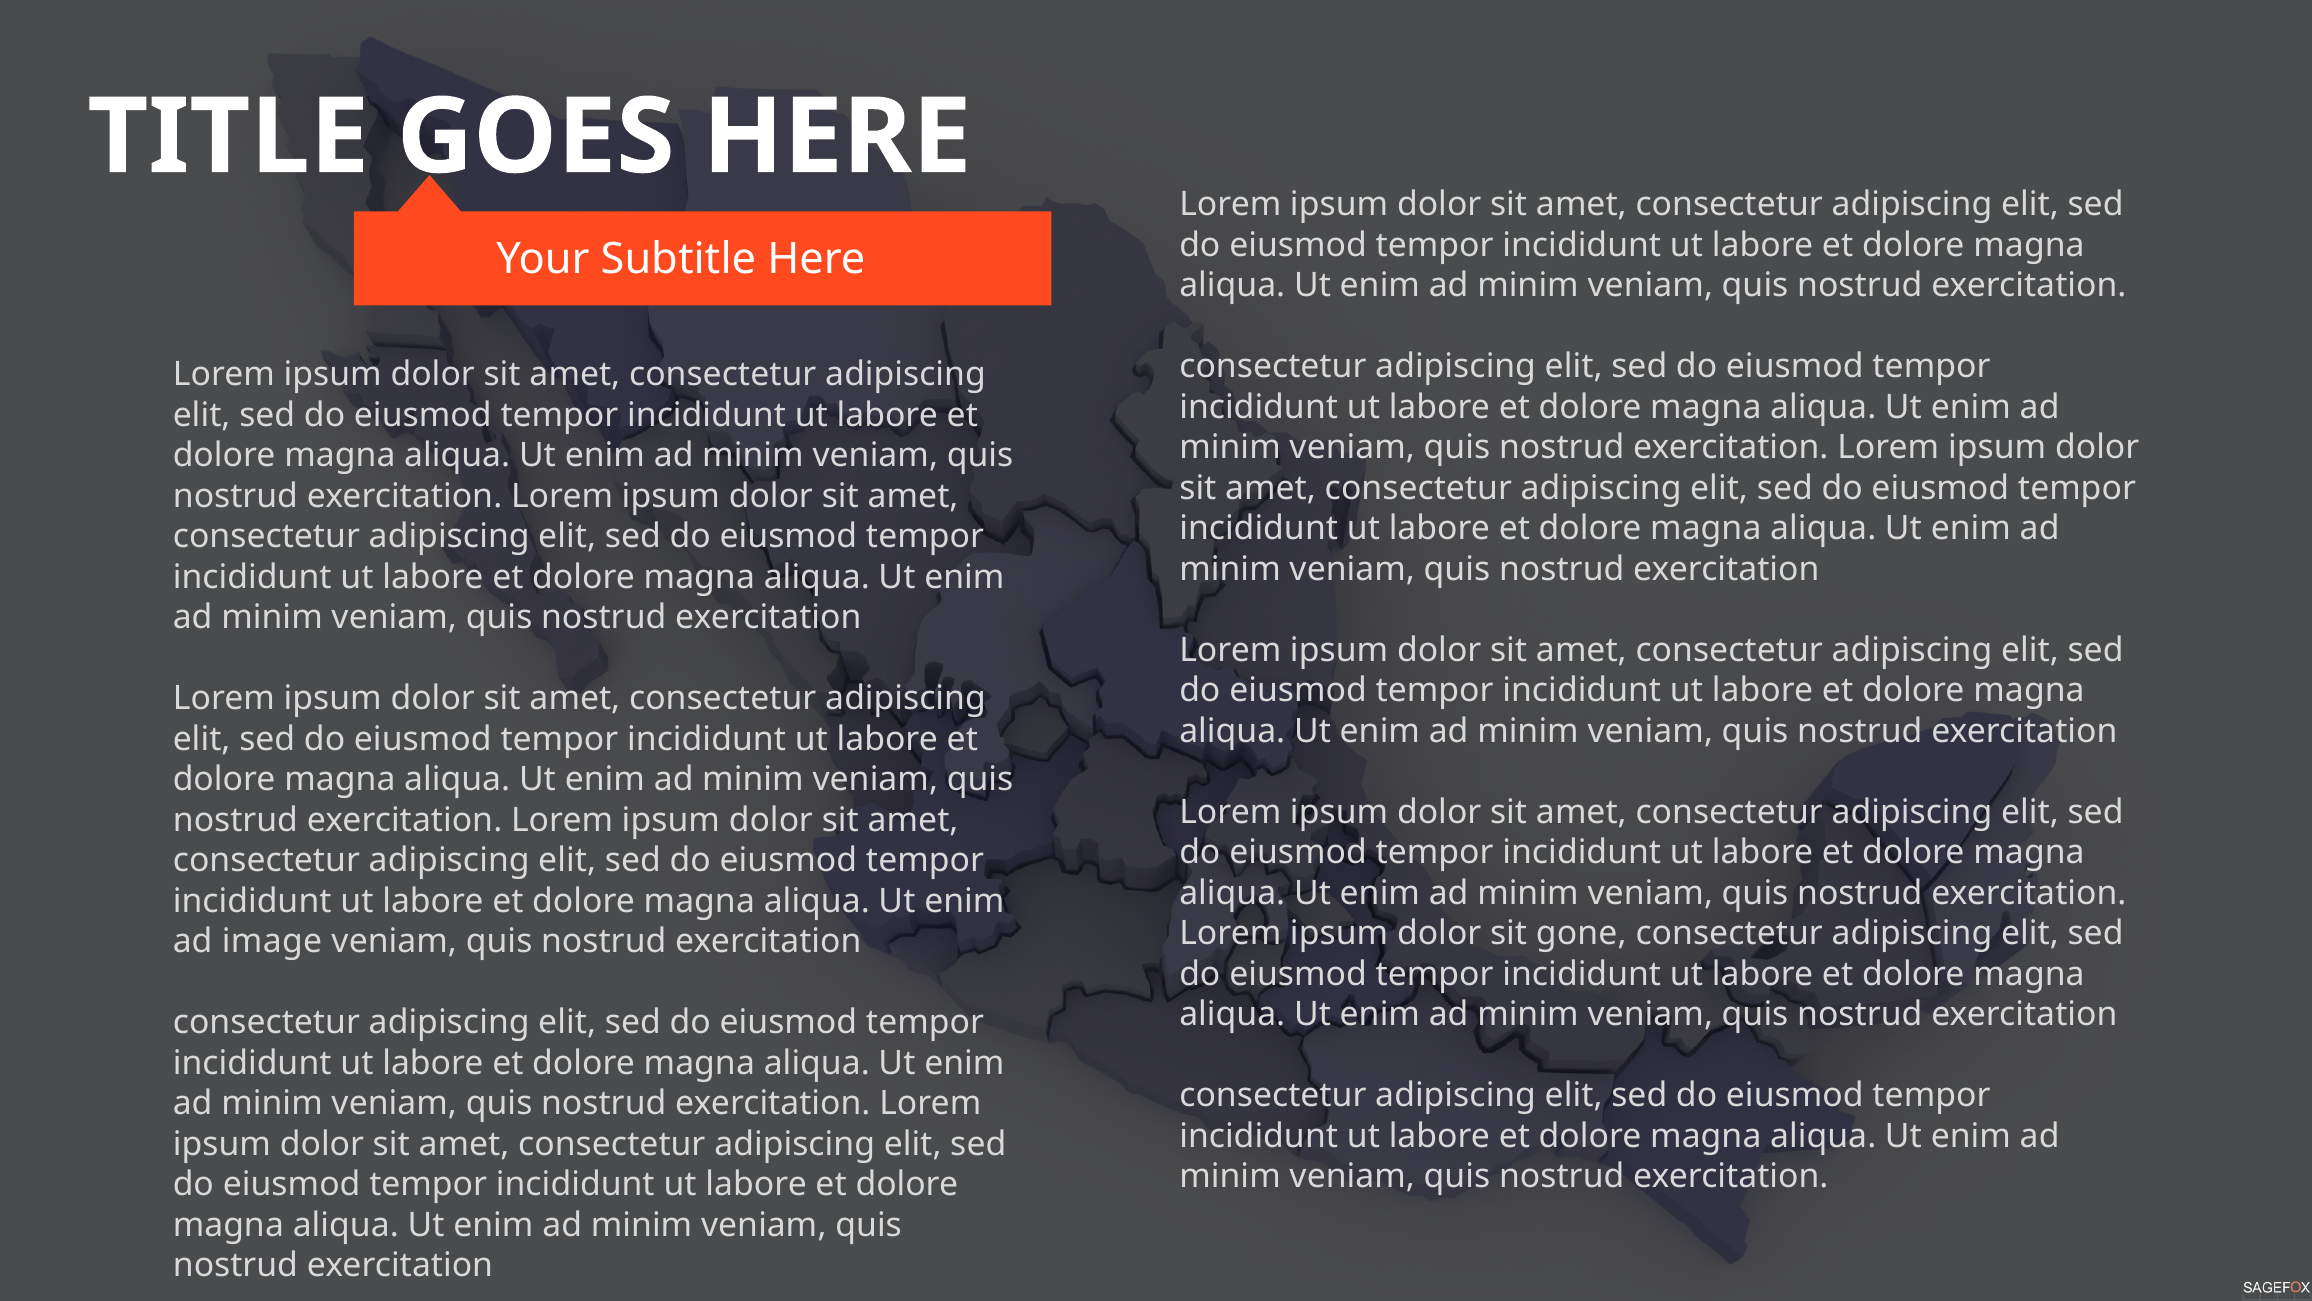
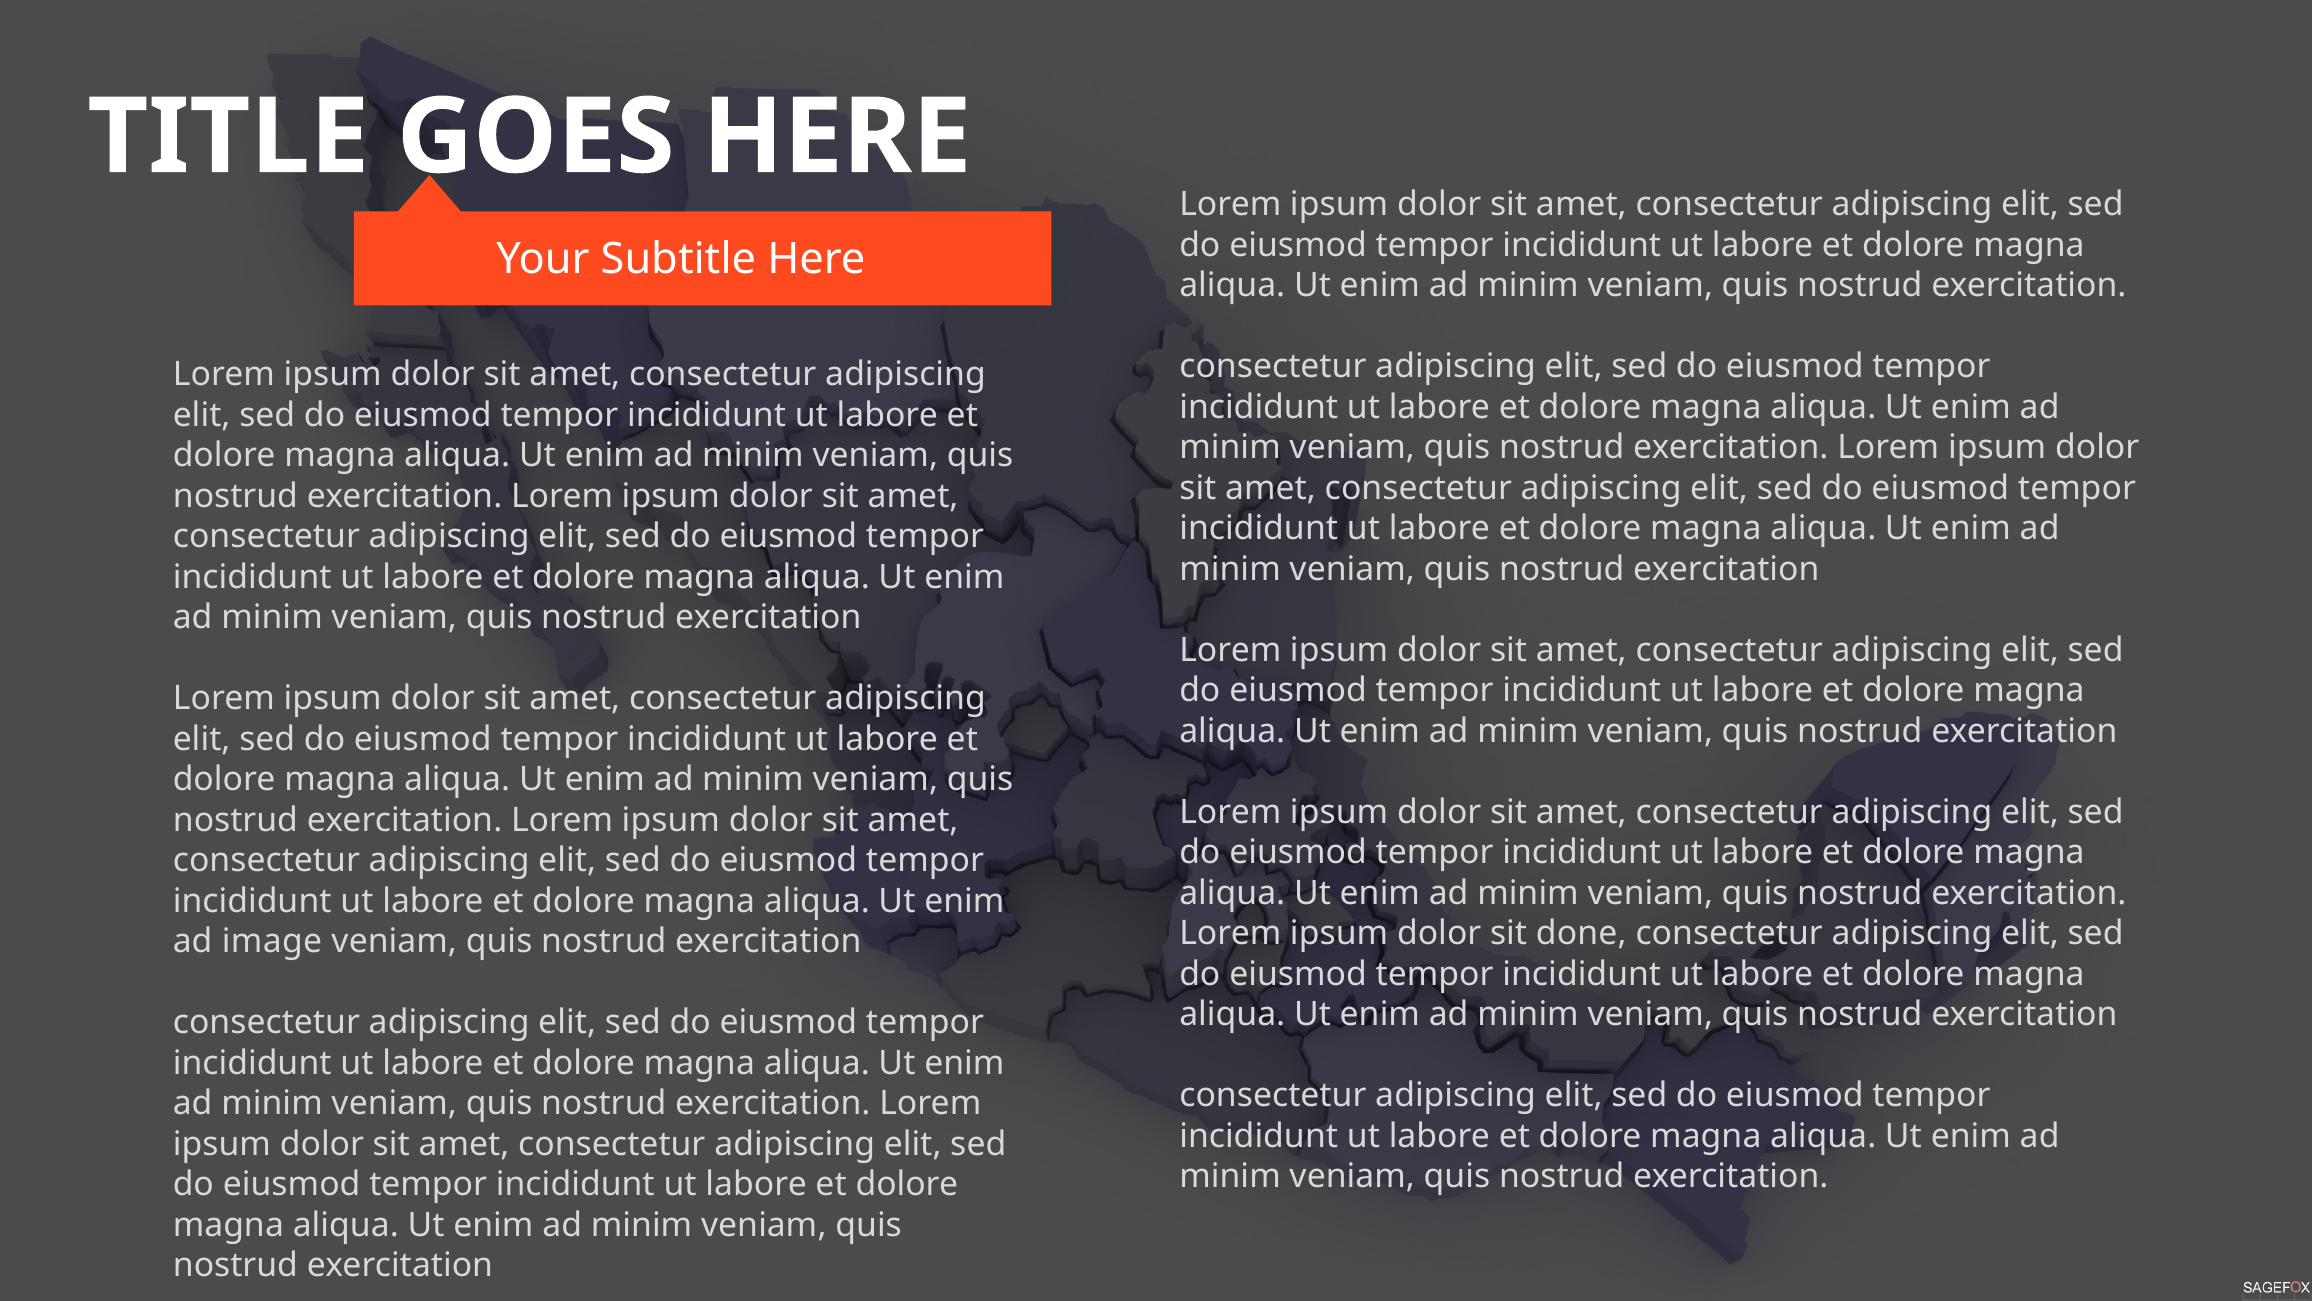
gone: gone -> done (1581, 933)
